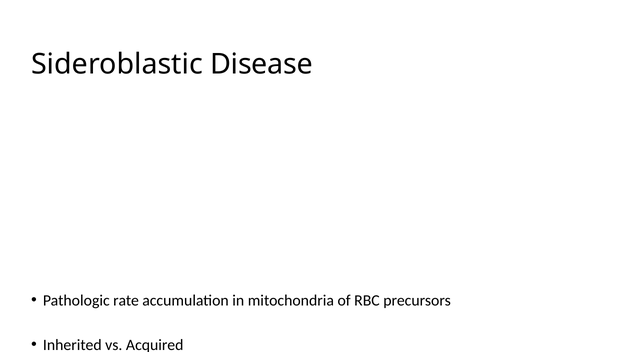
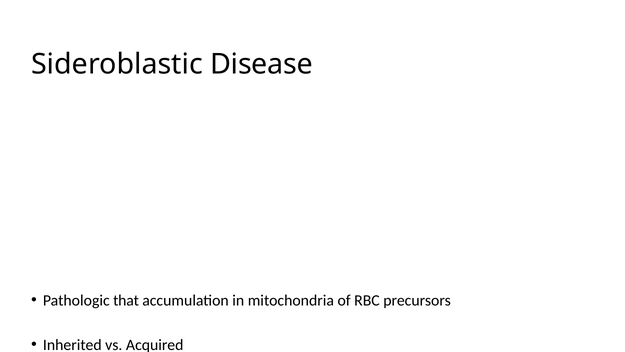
rate: rate -> that (126, 300)
